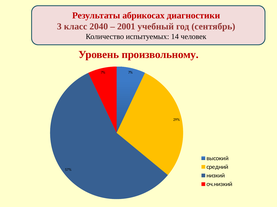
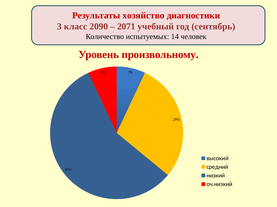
абрикосах: абрикосах -> хозяйство (143, 16)
2040: 2040 -> 2090 (99, 27)
2001: 2001 -> 2071 (126, 27)
